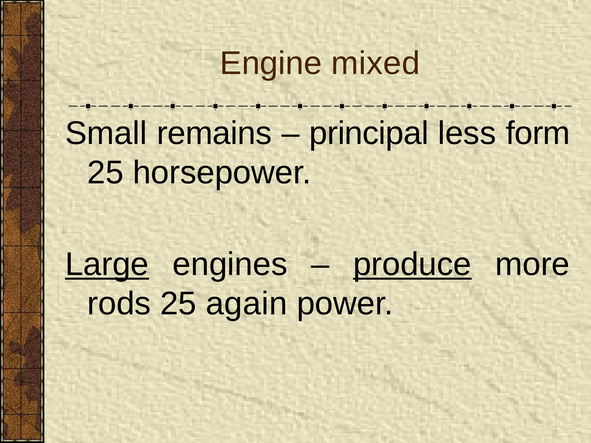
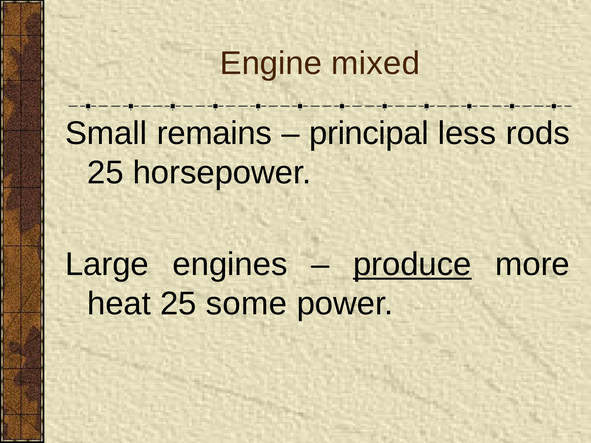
form: form -> rods (538, 133)
Large underline: present -> none (107, 265)
rods: rods -> heat (119, 304)
again: again -> some (246, 304)
